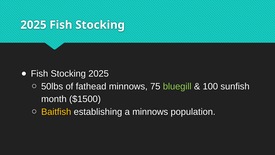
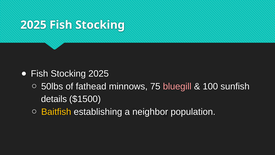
bluegill colour: light green -> pink (177, 86)
month: month -> details (54, 99)
a minnows: minnows -> neighbor (150, 112)
